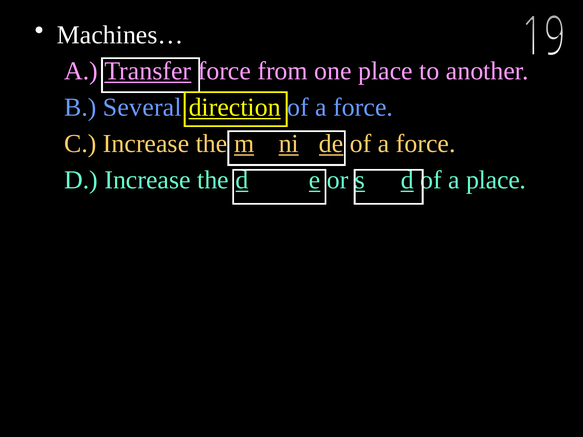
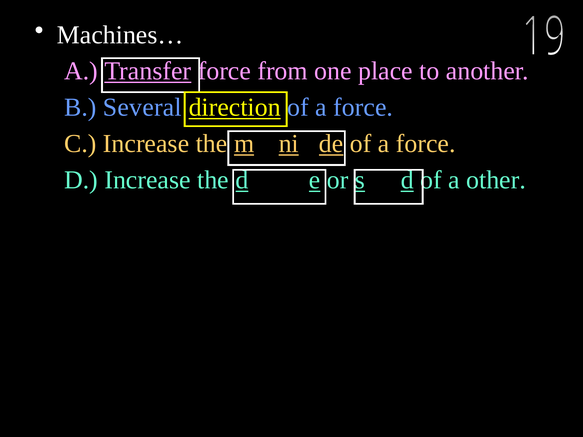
a place: place -> other (496, 180)
